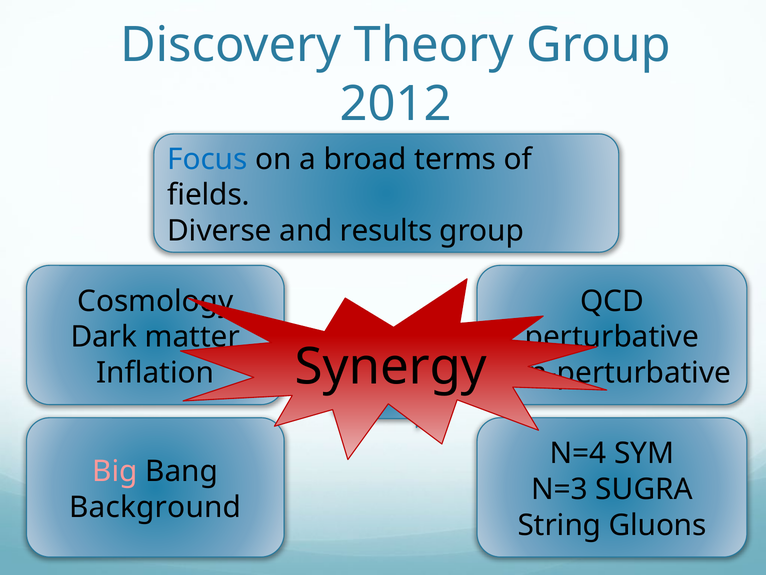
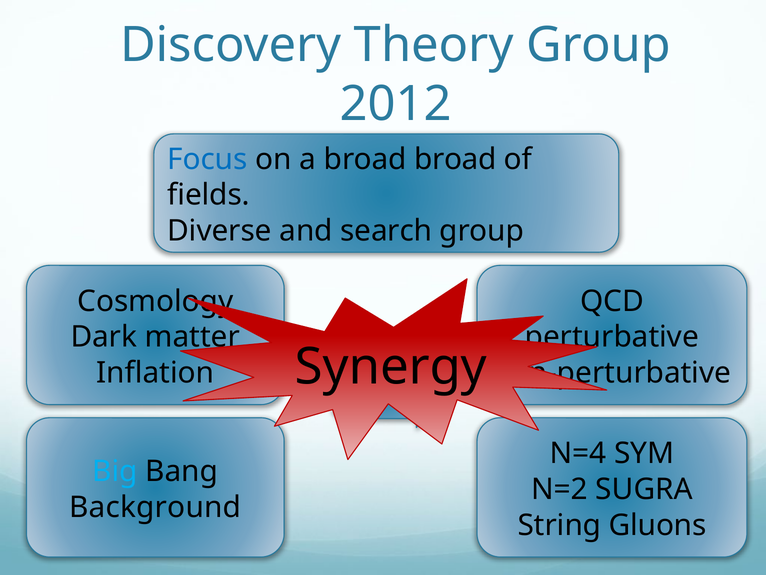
broad terms: terms -> broad (455, 159)
results: results -> search (386, 231)
Big colour: pink -> light blue (115, 471)
N=3: N=3 -> N=2 (559, 489)
